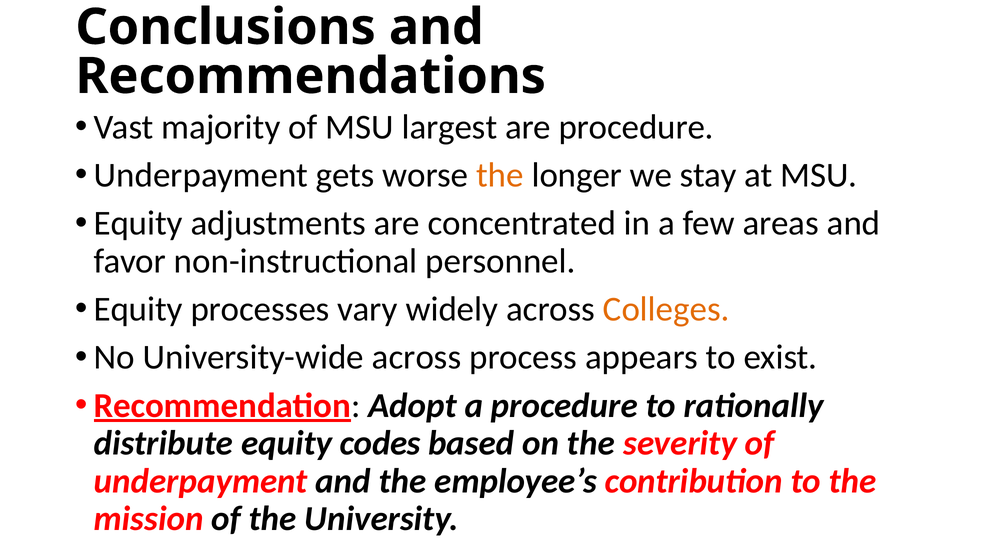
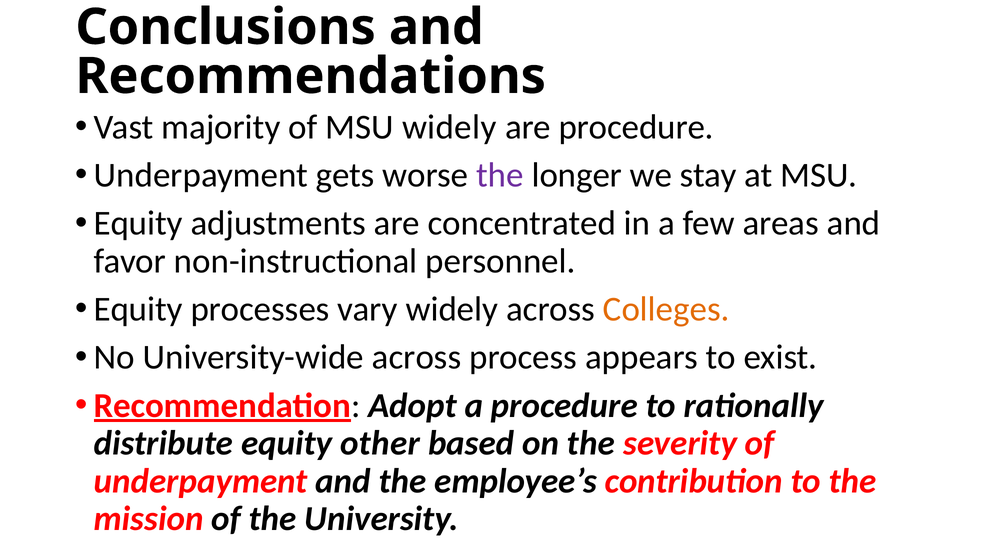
MSU largest: largest -> widely (449, 127)
the colour: orange -> purple (500, 175)
codes: codes -> other (380, 444)
